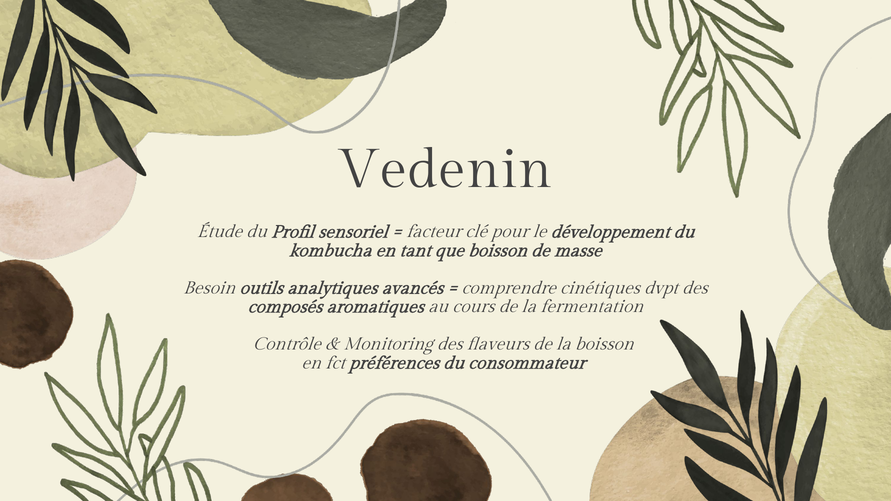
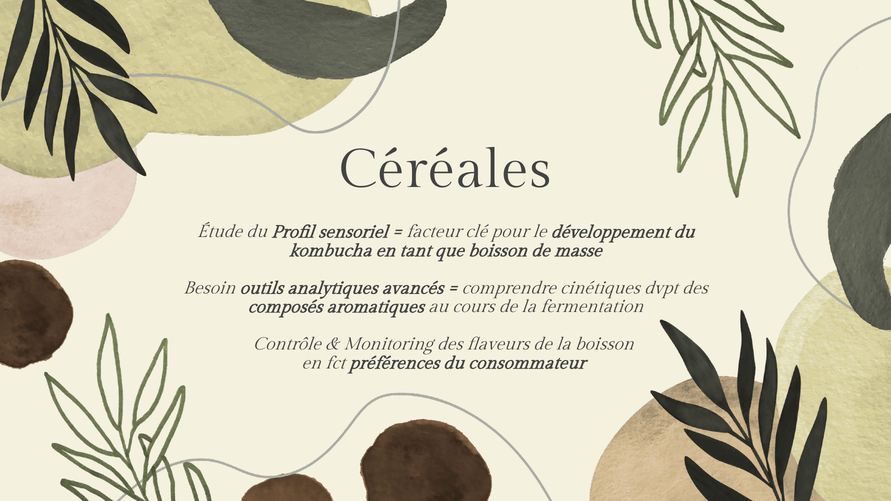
Vedenin: Vedenin -> Céréales (445, 169)
